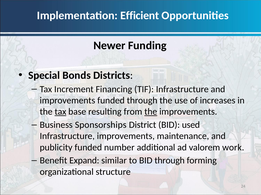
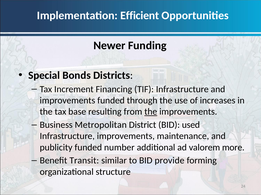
tax underline: present -> none (60, 112)
Sponsorships: Sponsorships -> Metropolitan (101, 125)
work: work -> more (233, 148)
Expand: Expand -> Transit (84, 161)
BID through: through -> provide (170, 161)
